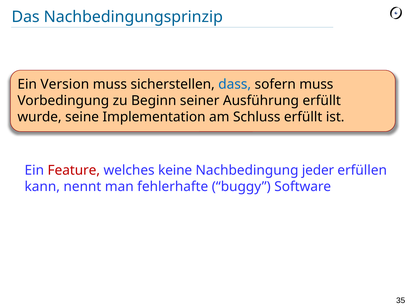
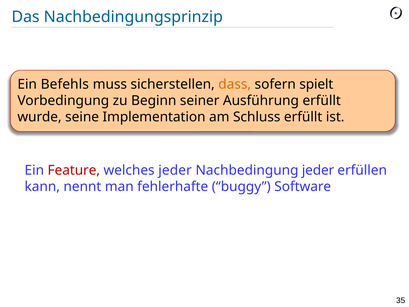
Version: Version -> Befehls (65, 84)
dass colour: blue -> orange (235, 84)
sofern muss: muss -> spielt (316, 84)
welches keine: keine -> jeder (175, 170)
